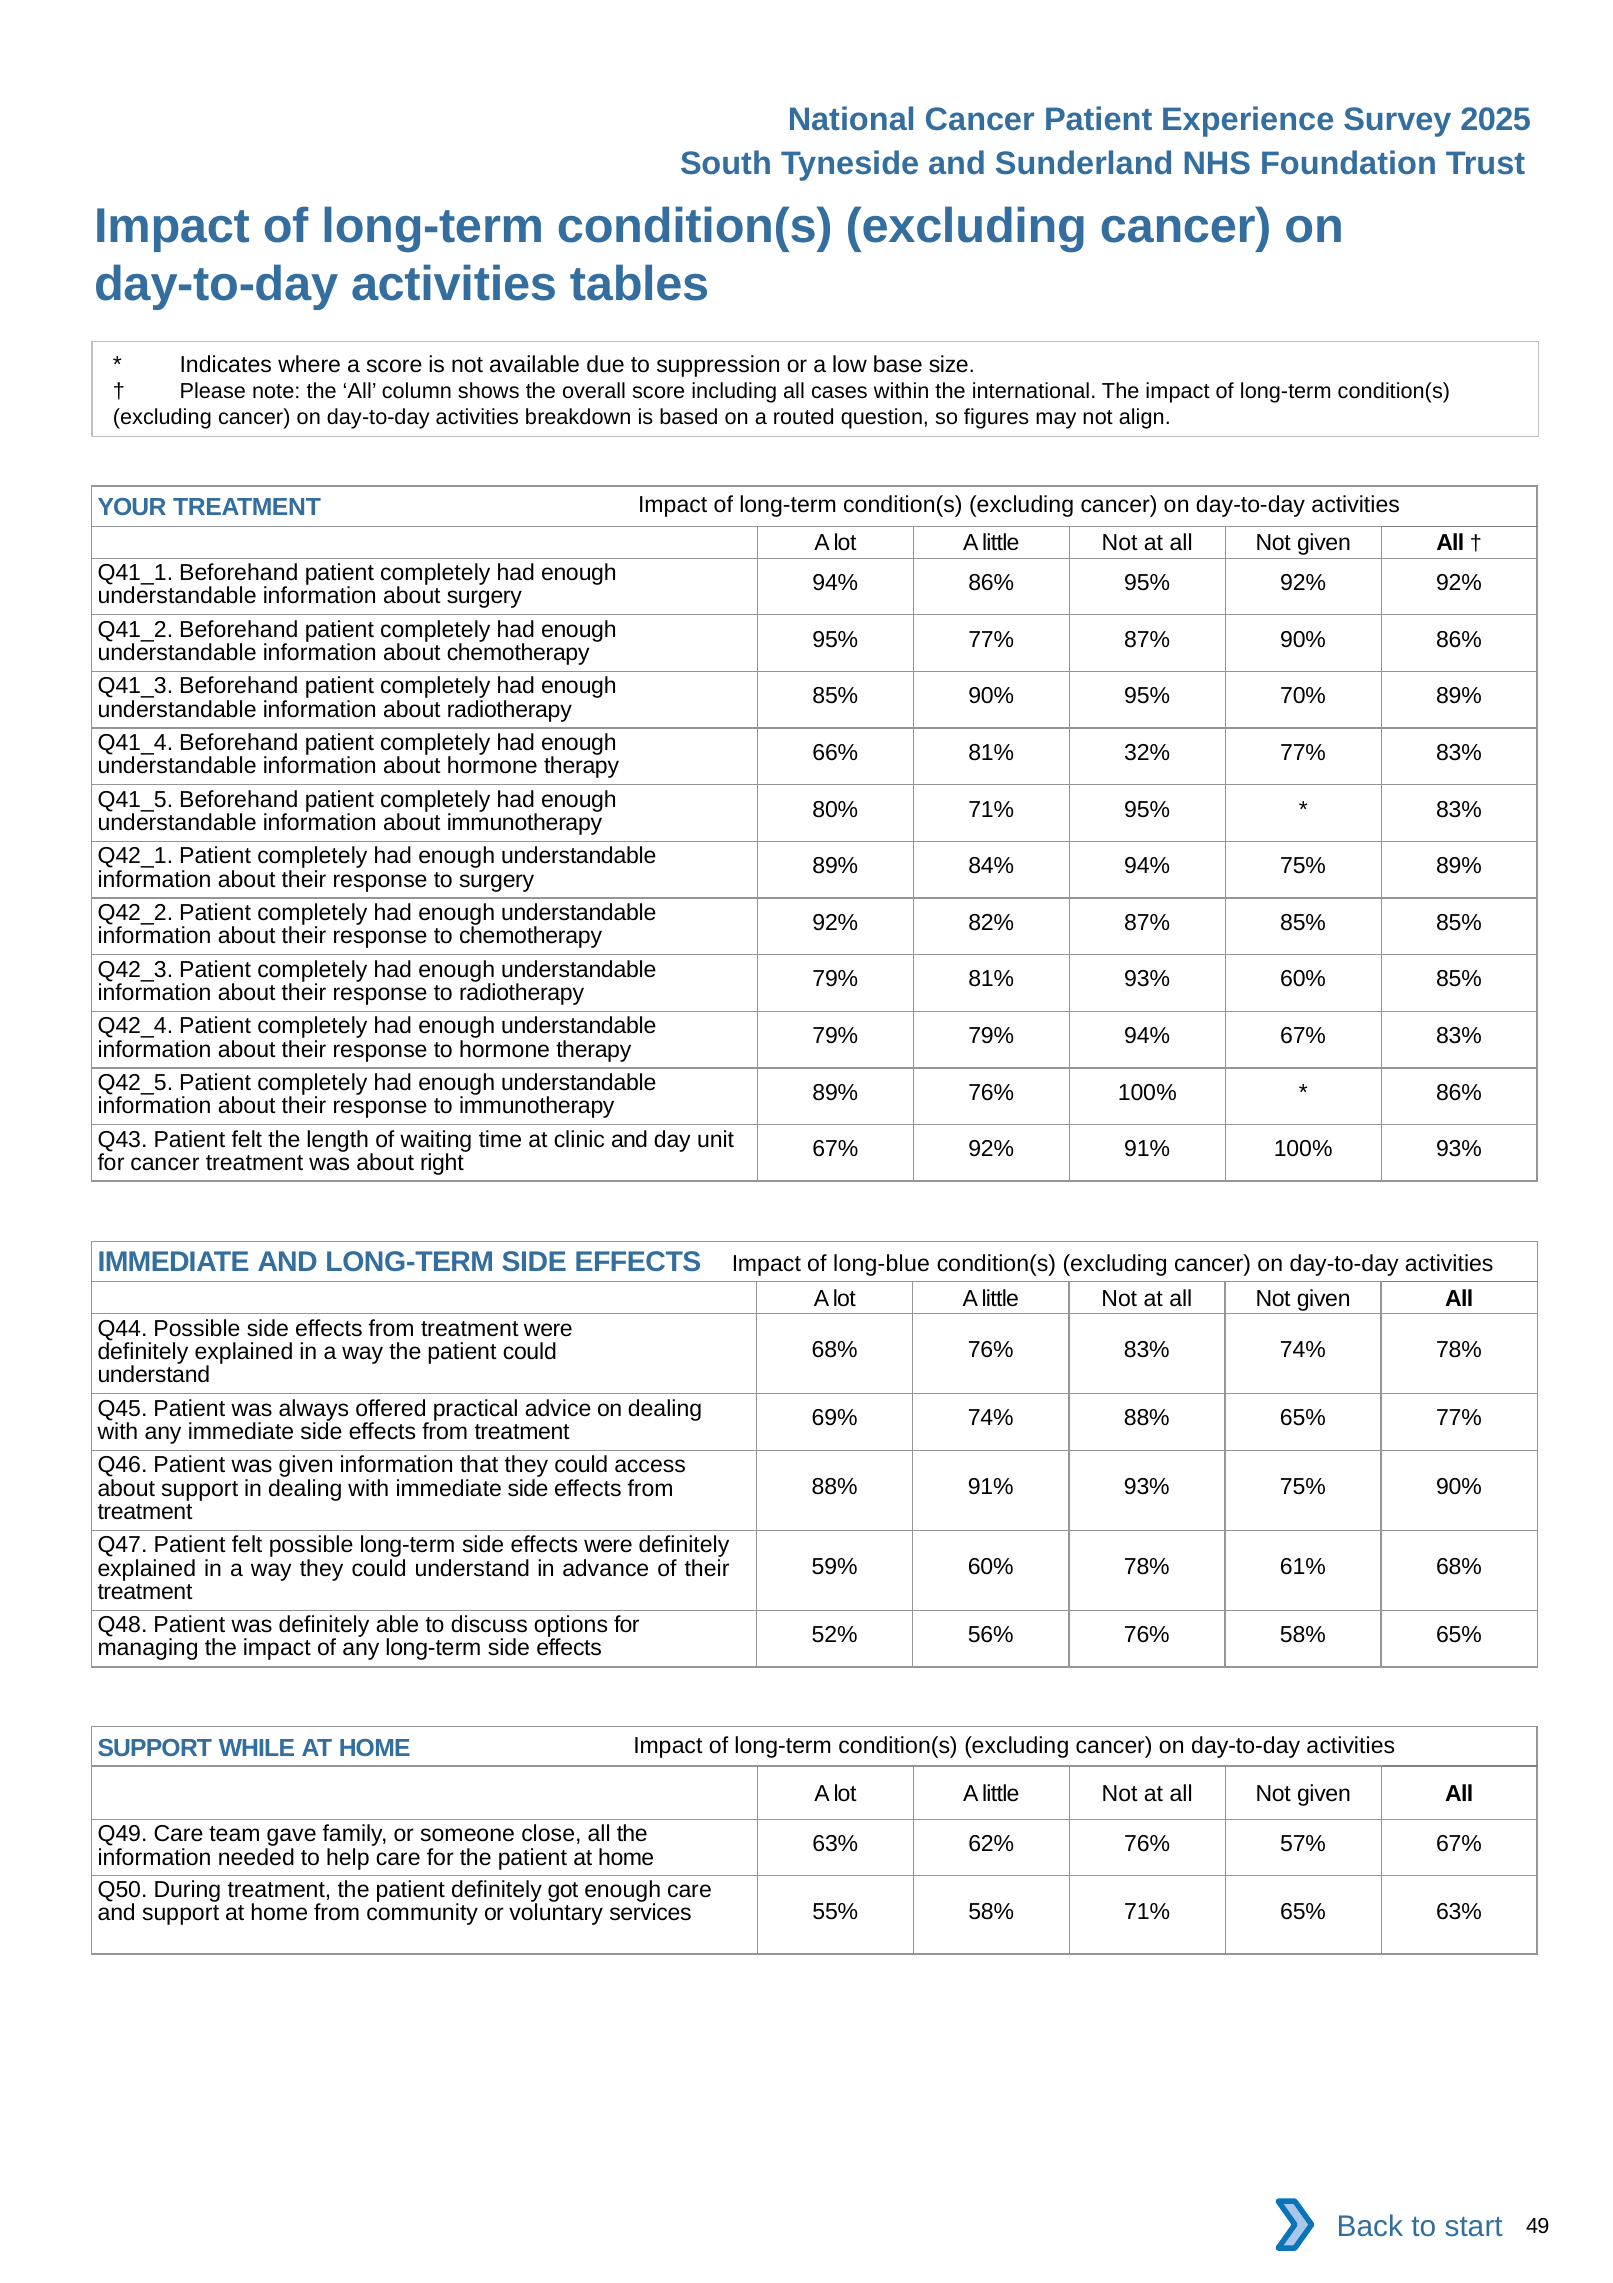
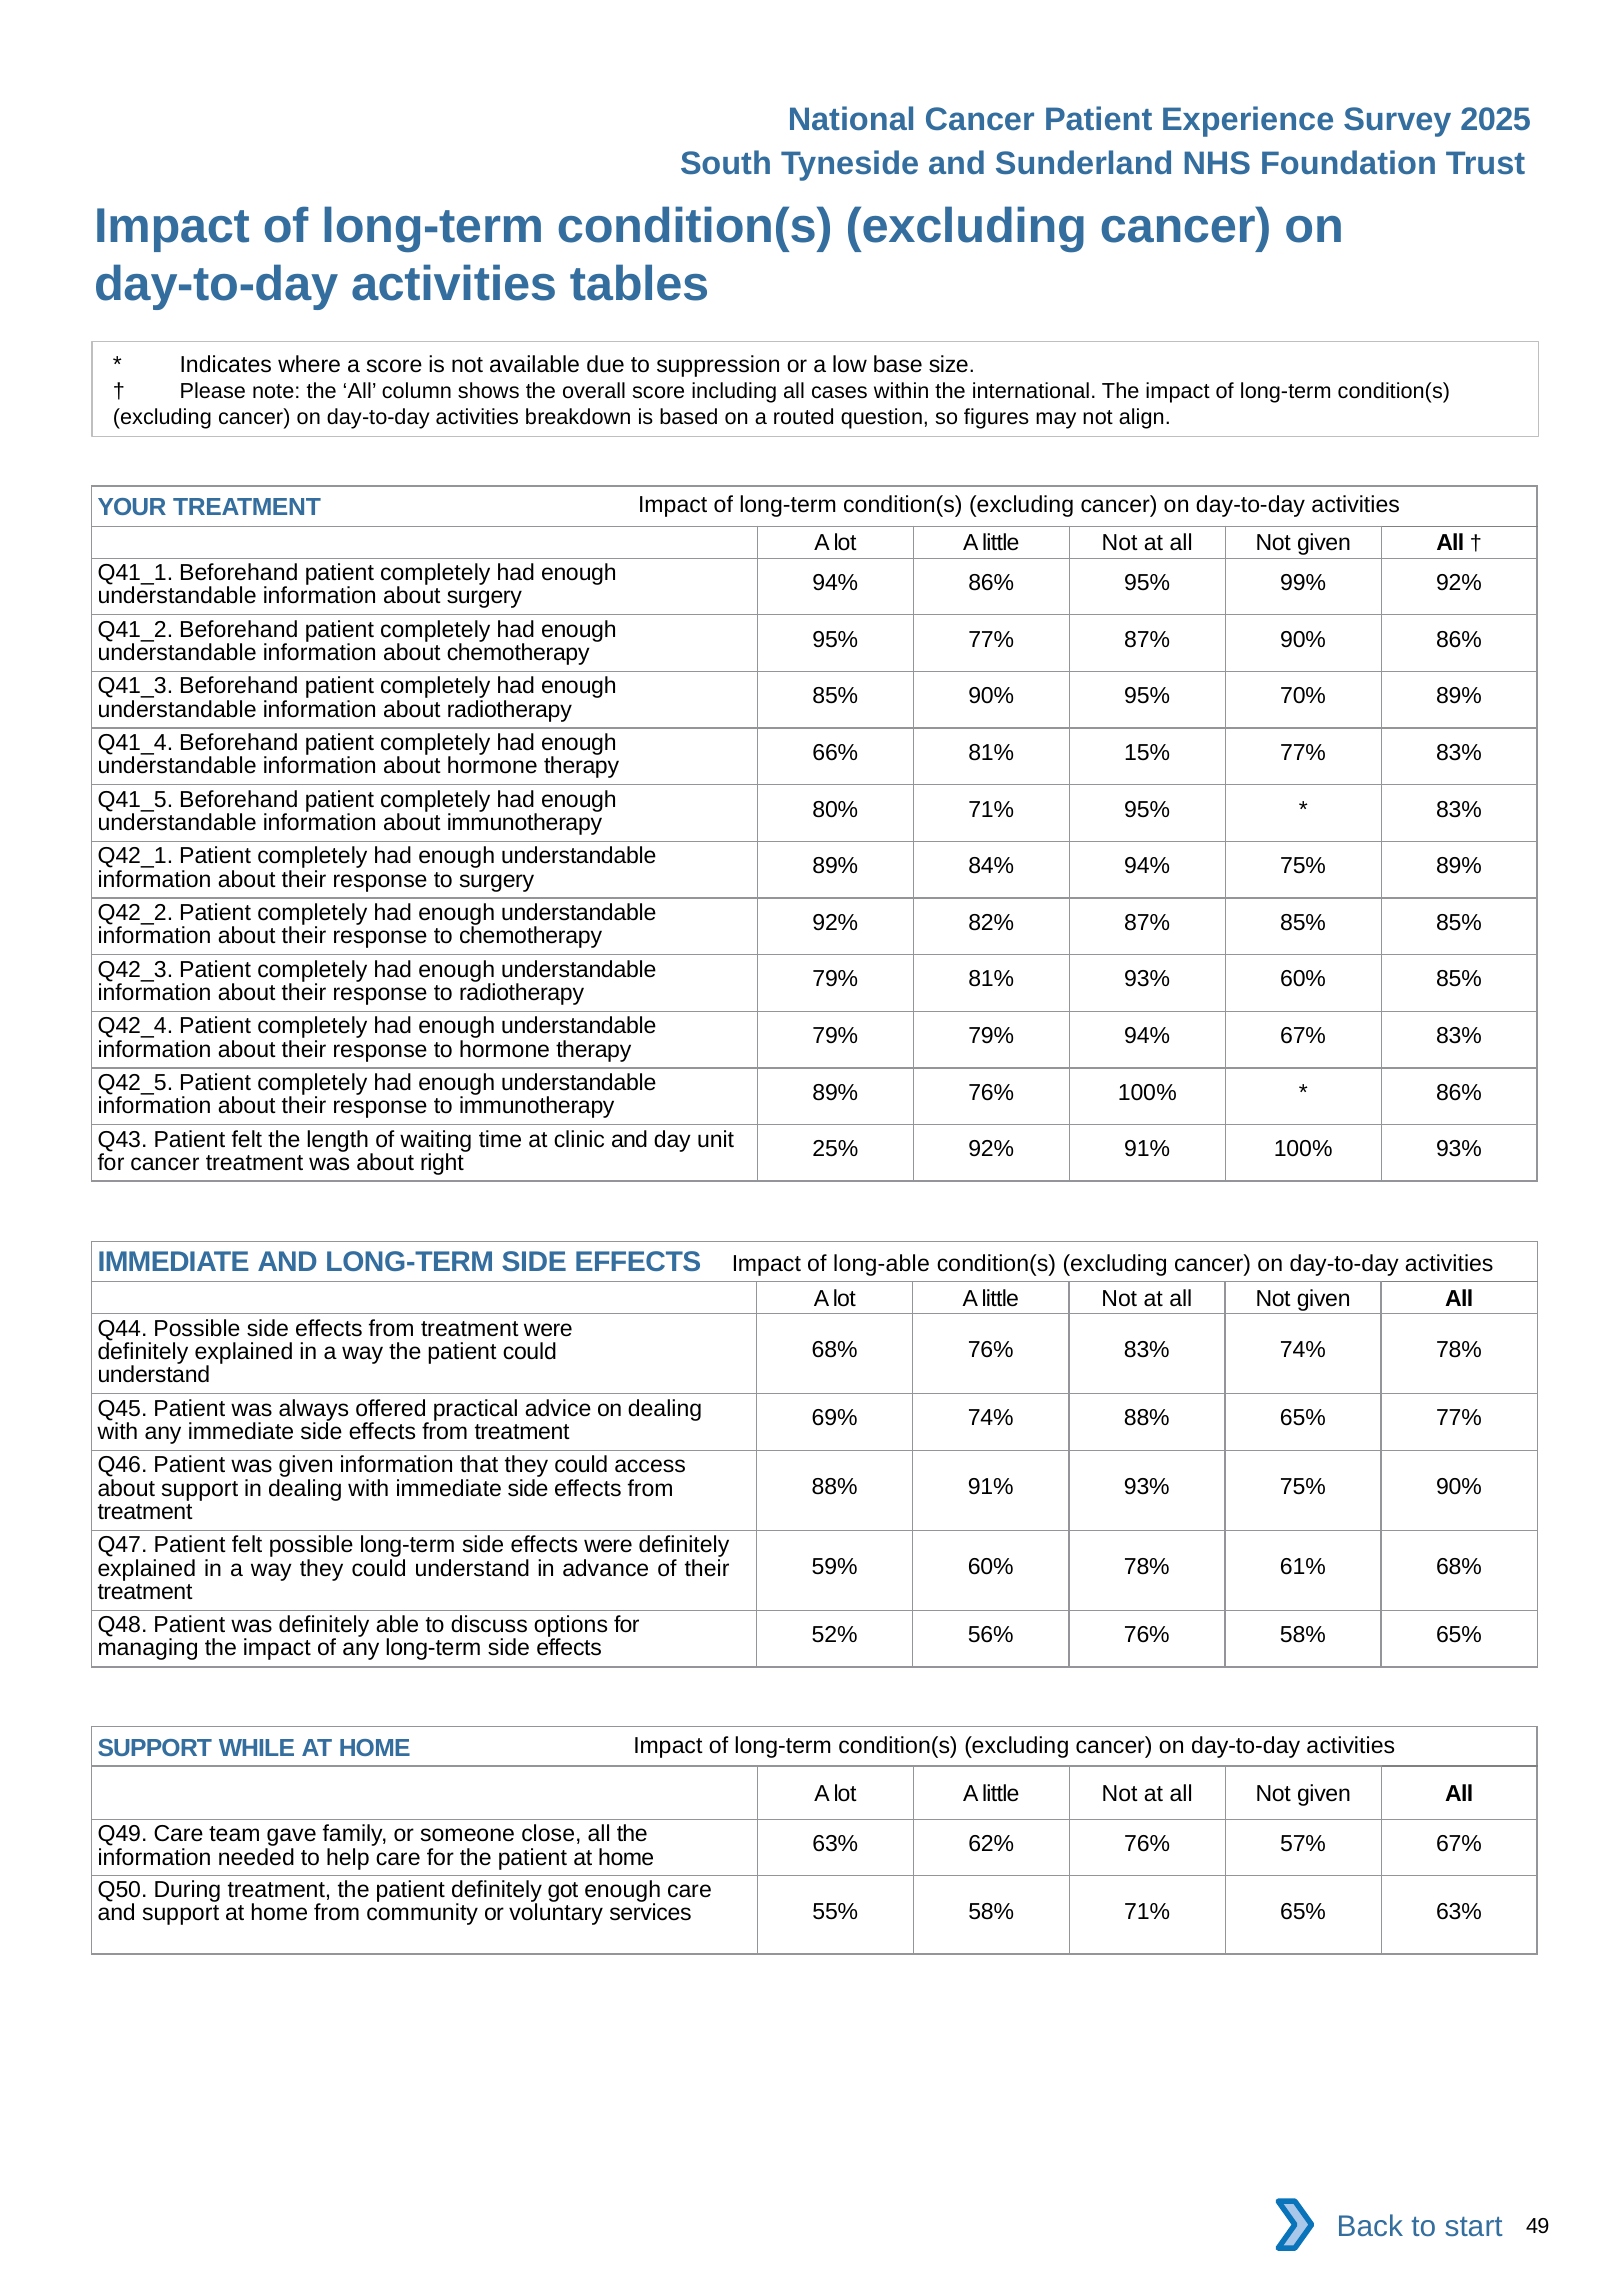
95% 92%: 92% -> 99% (1303, 583)
32%: 32% -> 15% (1147, 753)
67%: 67% -> 25% (835, 1149)
long-blue: long-blue -> long-able (882, 1264)
